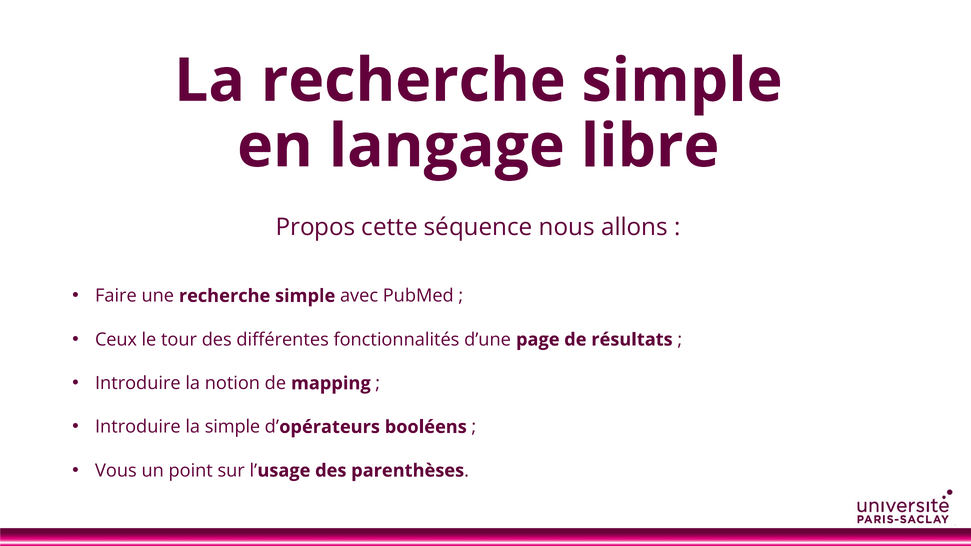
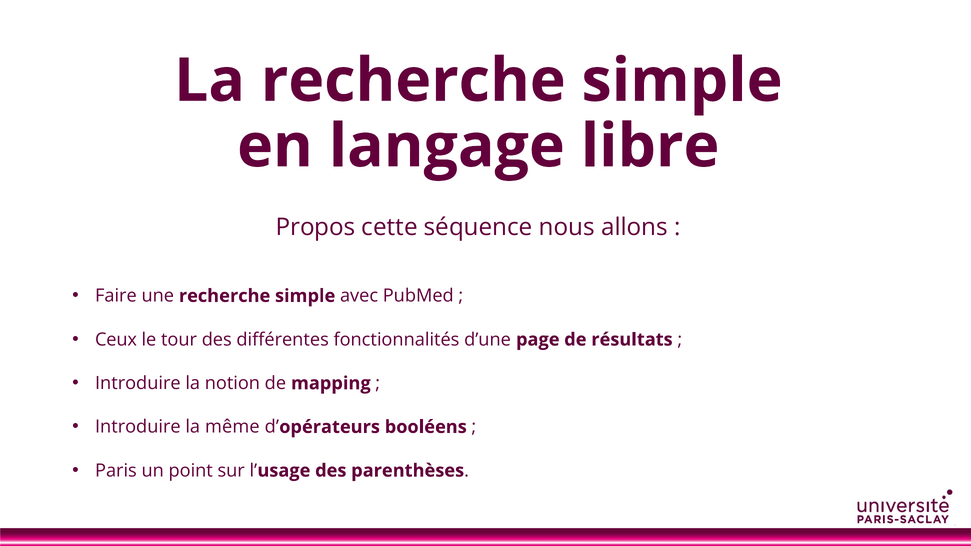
la simple: simple -> même (232, 427)
Vous: Vous -> Paris (116, 471)
